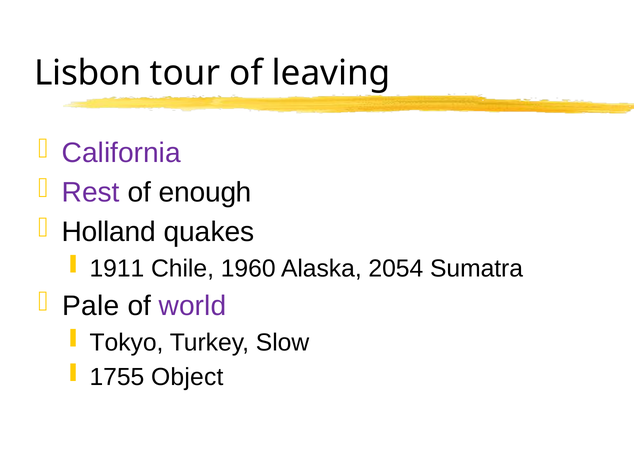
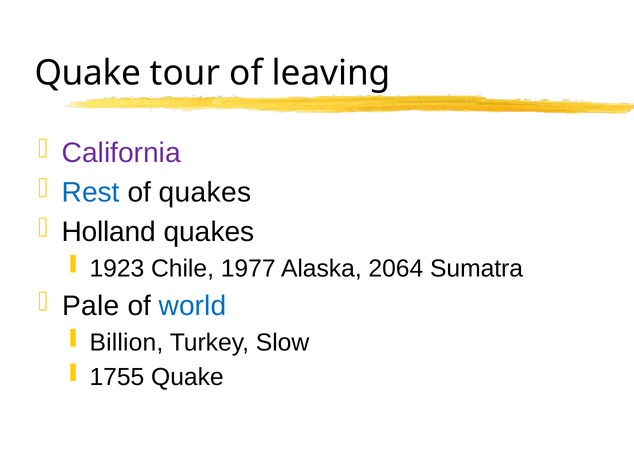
Lisbon: Lisbon -> Quake (88, 73)
Rest colour: purple -> blue (91, 192)
of enough: enough -> quakes (205, 192)
1911: 1911 -> 1923 (117, 268)
1960: 1960 -> 1977 (248, 268)
2054: 2054 -> 2064 (396, 268)
world colour: purple -> blue (193, 306)
Tokyo: Tokyo -> Billion (126, 342)
1755 Object: Object -> Quake (187, 377)
